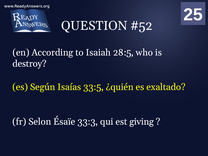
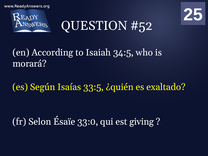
28:5: 28:5 -> 34:5 (123, 53)
destroy: destroy -> morará (30, 64)
33:3: 33:3 -> 33:0 (88, 122)
